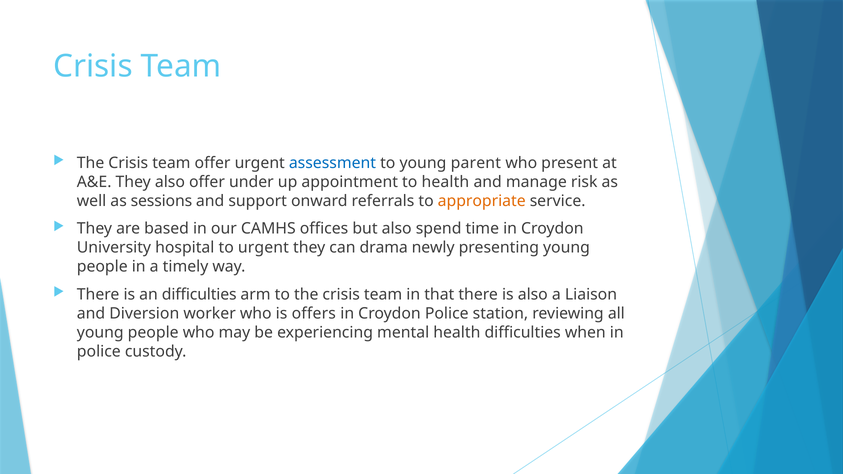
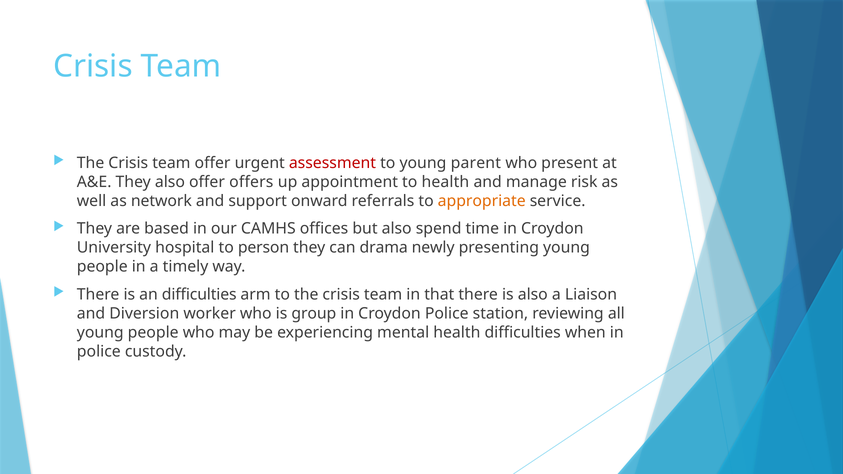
assessment colour: blue -> red (332, 163)
under: under -> offers (251, 182)
sessions: sessions -> network (161, 201)
to urgent: urgent -> person (264, 248)
offers: offers -> group (314, 313)
